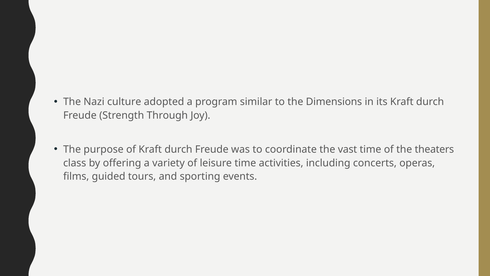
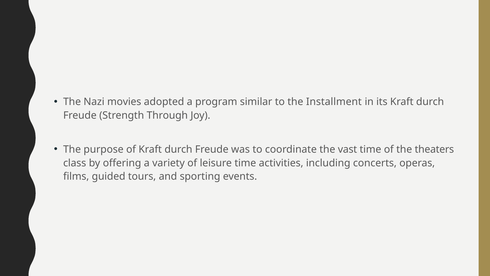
culture: culture -> movies (124, 102)
Dimensions: Dimensions -> Installment (334, 102)
